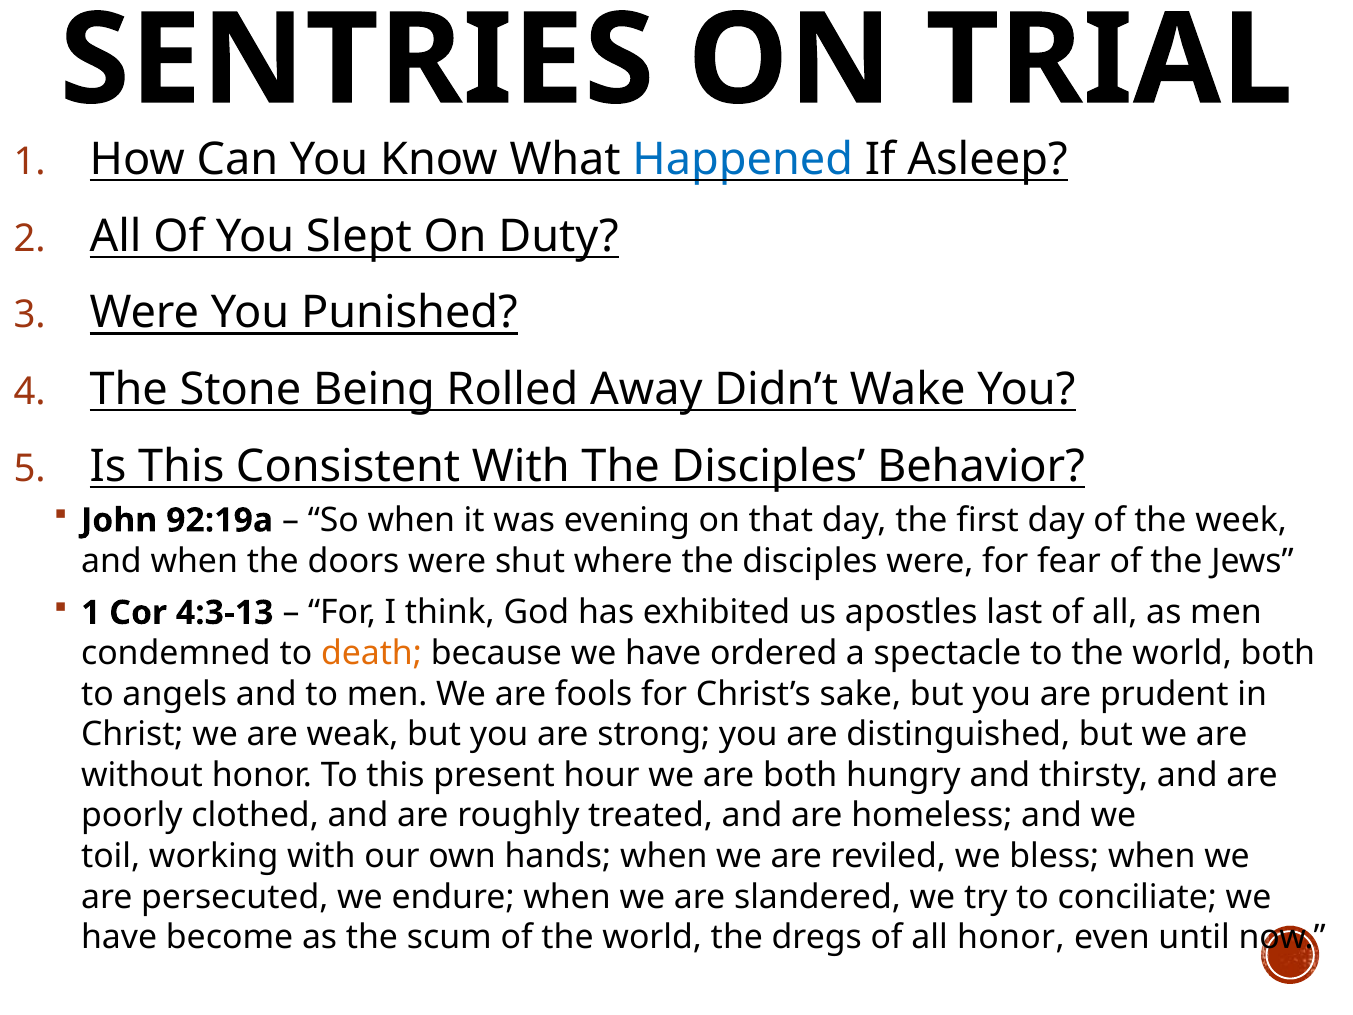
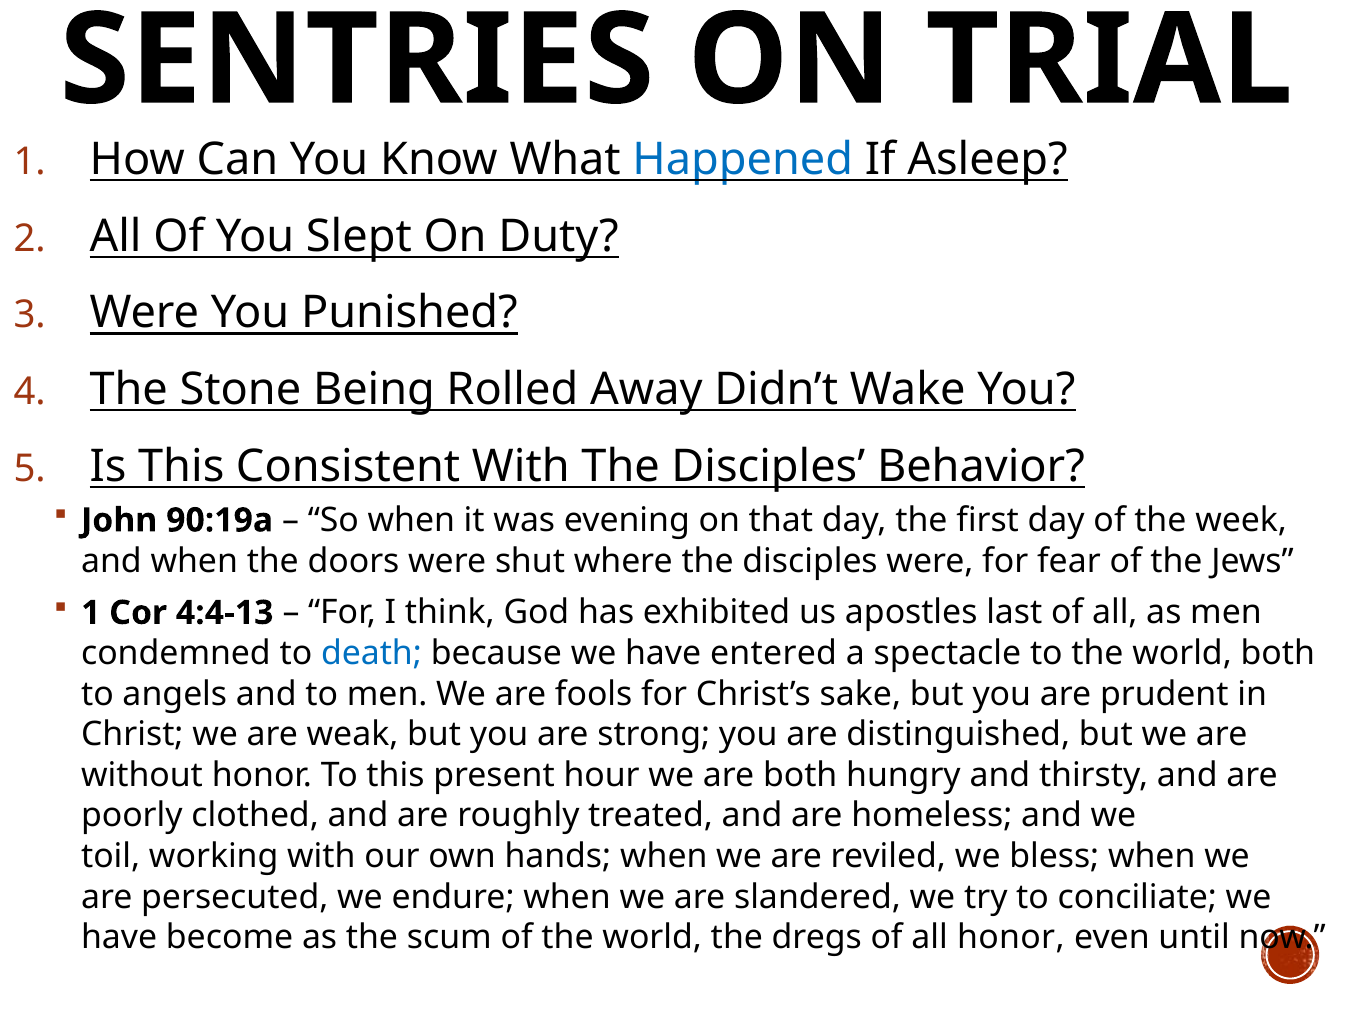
92:19a: 92:19a -> 90:19a (220, 520)
4:3-13: 4:3-13 -> 4:4-13 (225, 613)
death colour: orange -> blue (371, 653)
ordered: ordered -> entered (773, 653)
